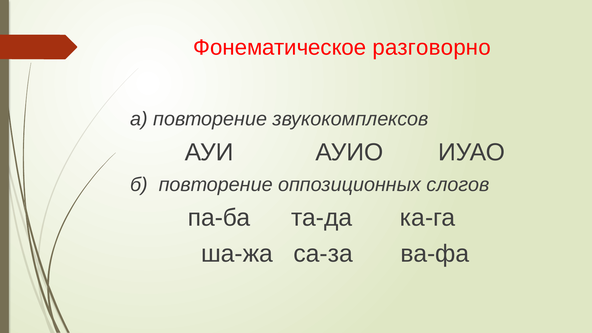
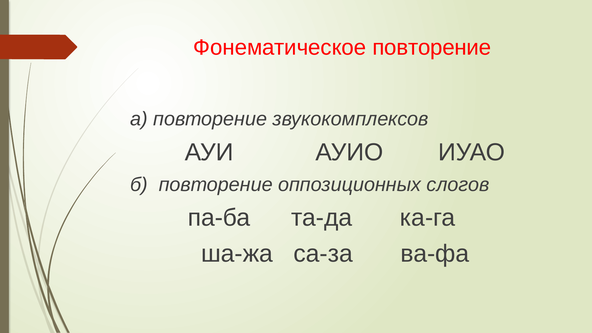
Фонематическое разговорно: разговорно -> повторение (432, 47)
